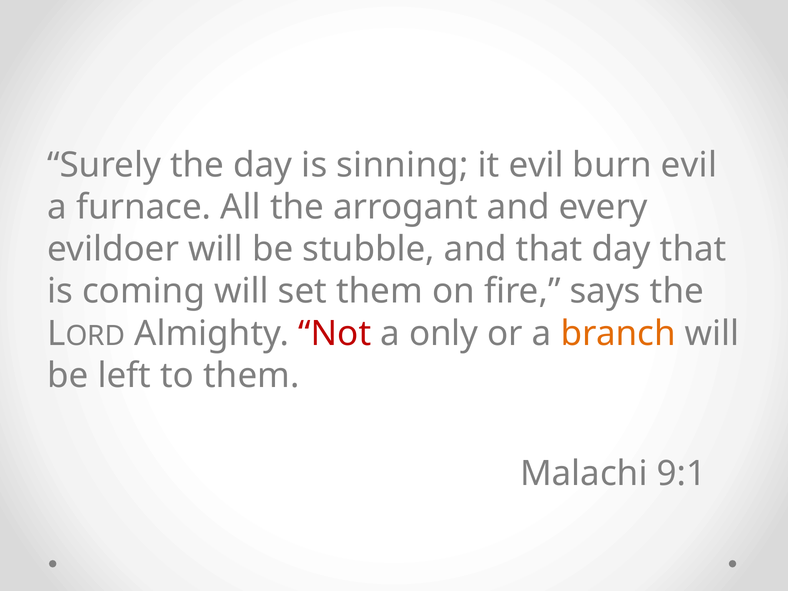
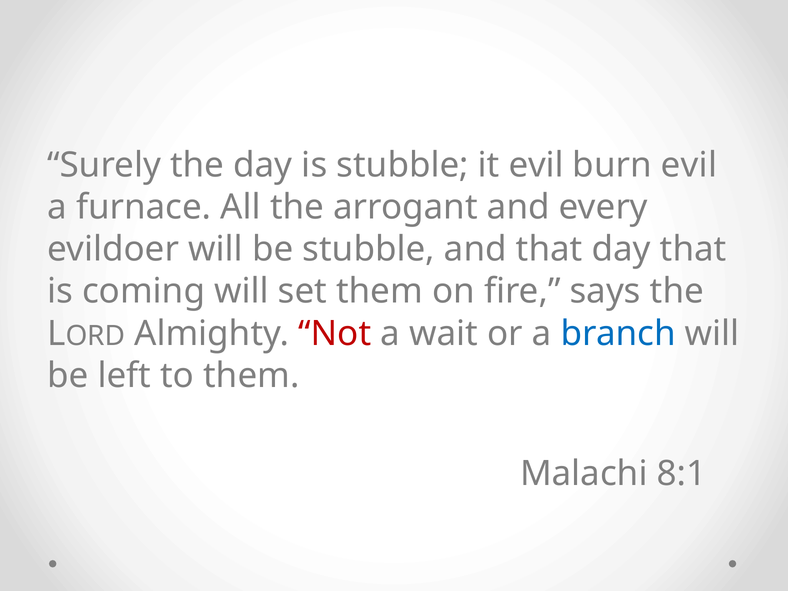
is sinning: sinning -> stubble (403, 165)
only: only -> wait (444, 333)
branch colour: orange -> blue (618, 333)
9:1: 9:1 -> 8:1 (681, 474)
